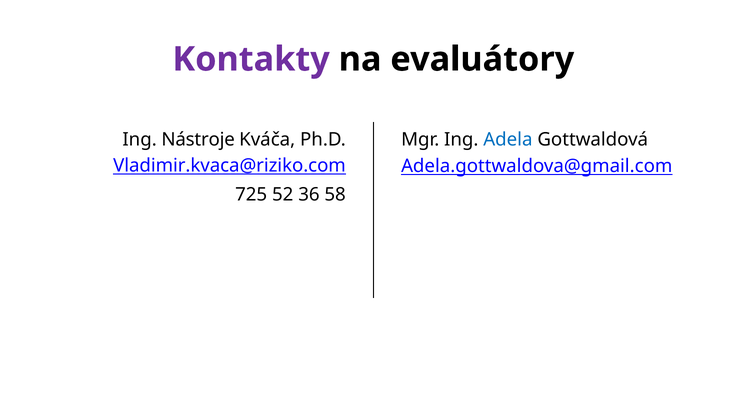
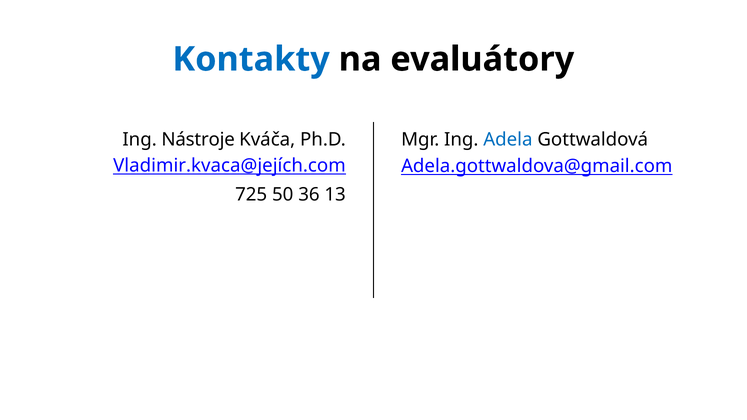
Kontakty colour: purple -> blue (251, 59)
Vladimir.kvaca@riziko.com: Vladimir.kvaca@riziko.com -> Vladimir.kvaca@jejích.com (229, 166)
52: 52 -> 50 (283, 195)
58: 58 -> 13 (335, 195)
